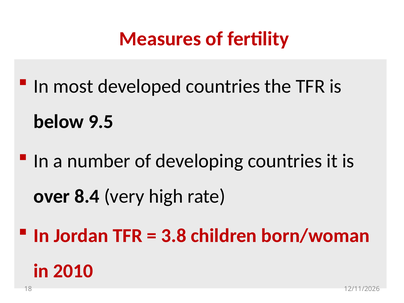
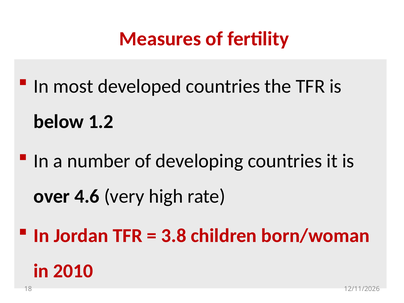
9.5: 9.5 -> 1.2 (101, 122)
8.4: 8.4 -> 4.6 (87, 196)
